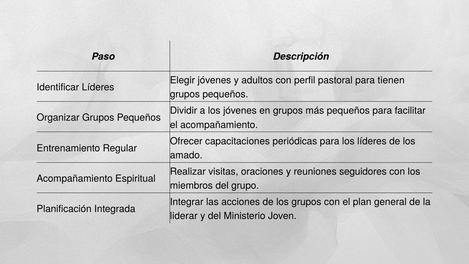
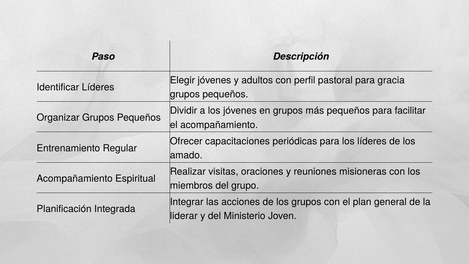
tienen: tienen -> gracia (391, 80)
seguidores: seguidores -> misioneras (363, 171)
